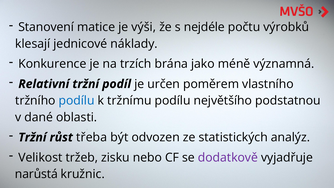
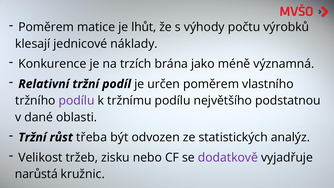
Stanovení: Stanovení -> Poměrem (46, 27)
výši: výši -> lhůt (144, 27)
nejdéle: nejdéle -> výhody (204, 27)
podílu colour: blue -> purple (77, 101)
